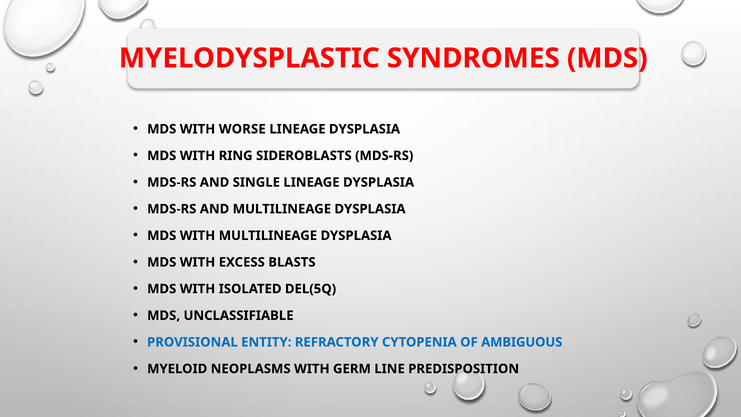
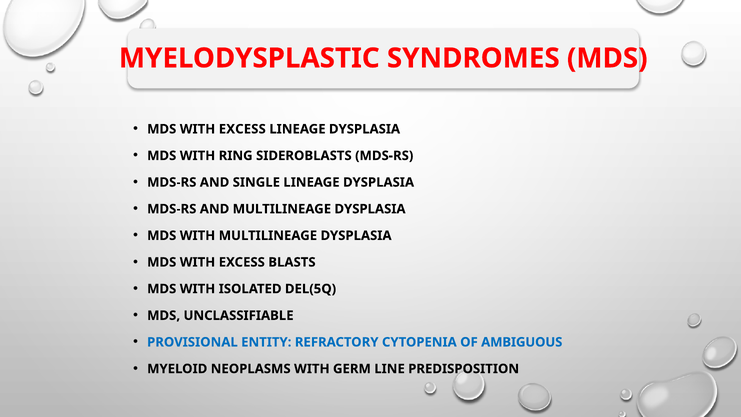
WORSE: WORSE -> EXCESS (242, 129)
